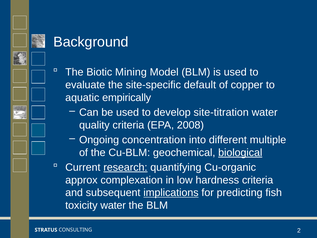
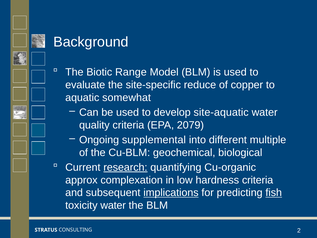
Mining: Mining -> Range (131, 72)
default: default -> reduce (200, 85)
empirically: empirically -> somewhat (127, 97)
site-titration: site-titration -> site-aquatic (221, 112)
2008: 2008 -> 2079 (190, 125)
concentration: concentration -> supplemental (154, 140)
biological underline: present -> none (240, 152)
fish underline: none -> present (274, 193)
